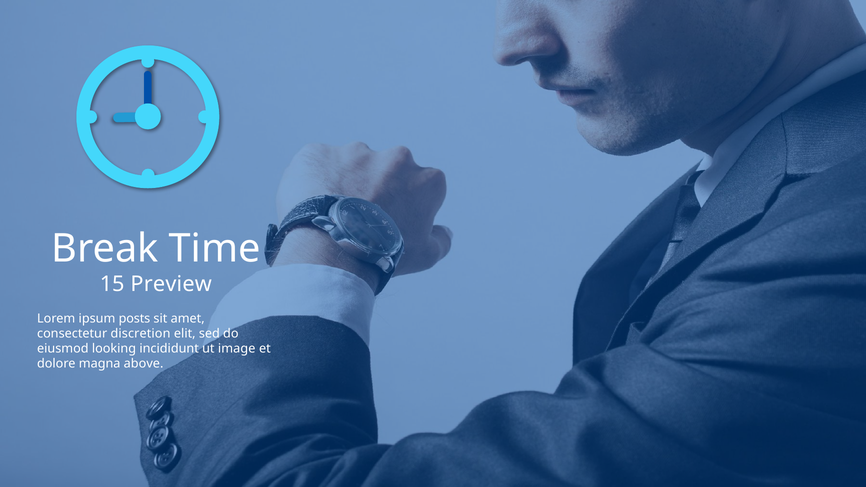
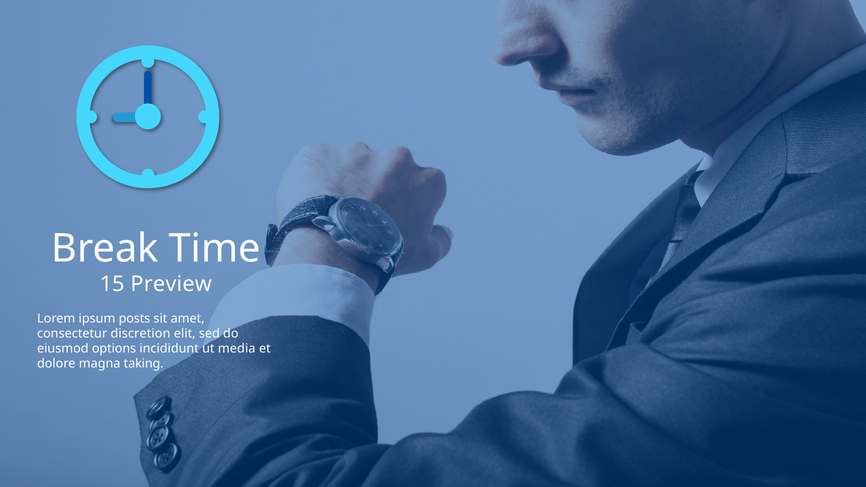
looking: looking -> options (114, 349)
image: image -> media (237, 349)
above: above -> taking (144, 364)
